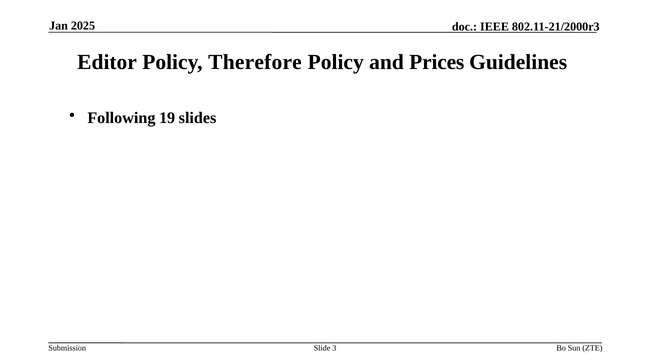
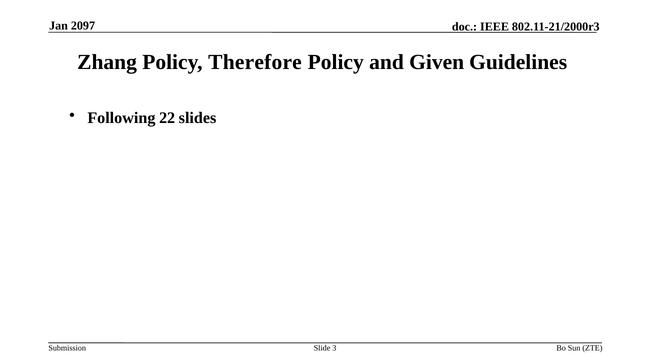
2025: 2025 -> 2097 (83, 26)
Editor: Editor -> Zhang (107, 62)
Prices: Prices -> Given (437, 62)
19: 19 -> 22 (167, 118)
